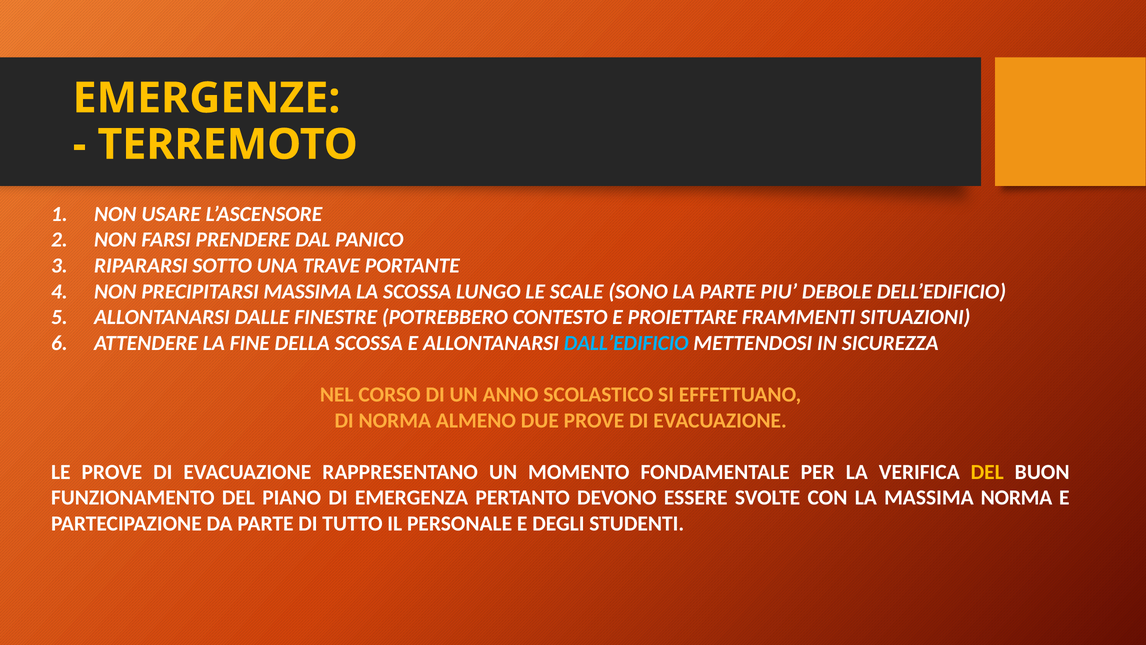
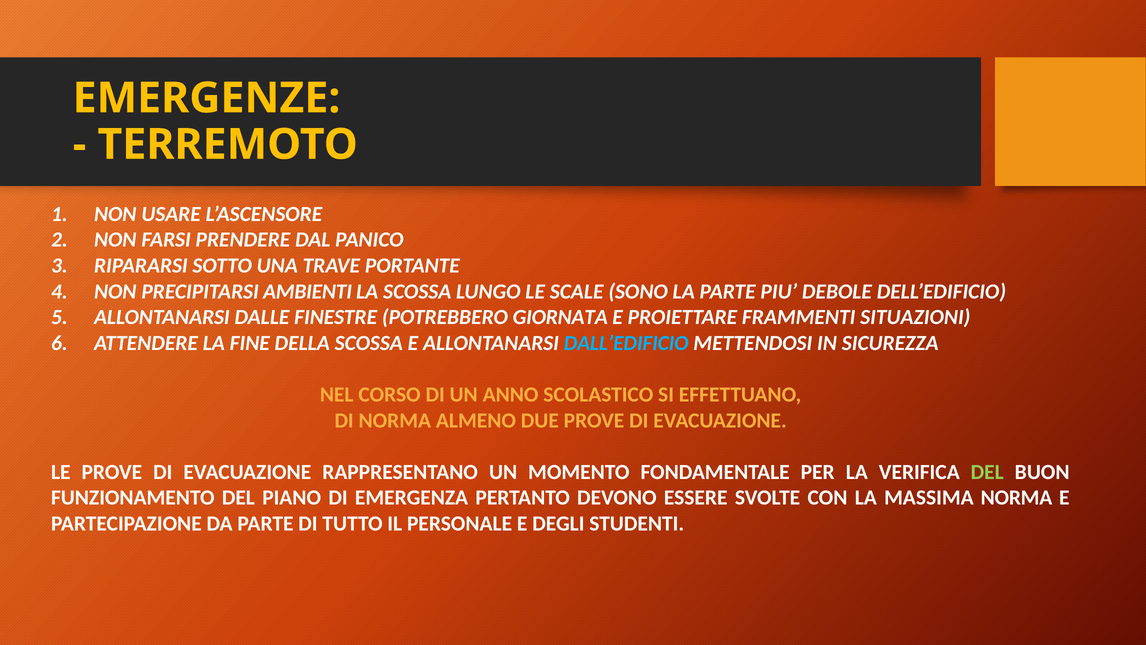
PRECIPITARSI MASSIMA: MASSIMA -> AMBIENTI (308, 291)
CONTESTO: CONTESTO -> GIORNATA (560, 317)
DEL colour: yellow -> light green (987, 472)
